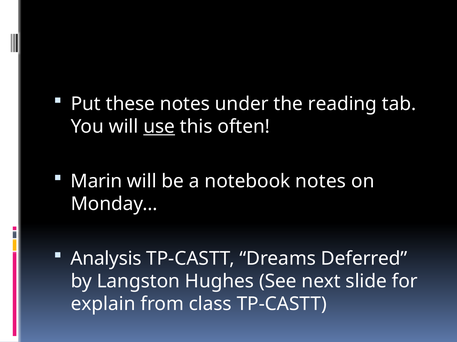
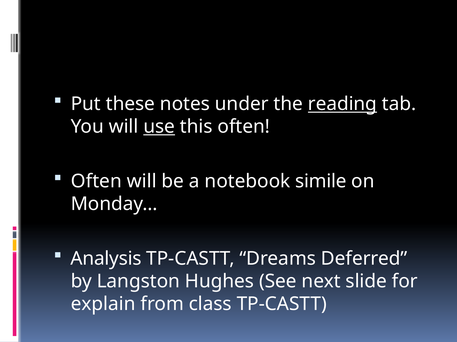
reading underline: none -> present (342, 104)
Marin: Marin -> Often (96, 182)
notebook notes: notes -> simile (321, 182)
